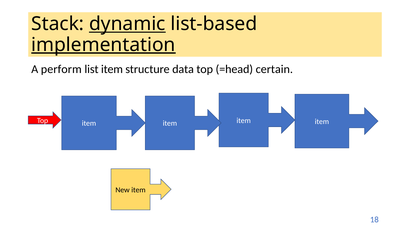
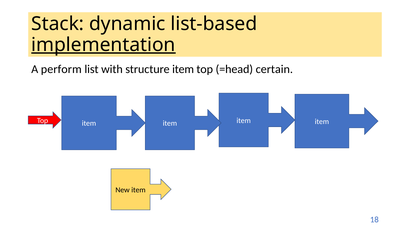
dynamic underline: present -> none (127, 24)
list item: item -> with (112, 69)
structure data: data -> item (183, 69)
